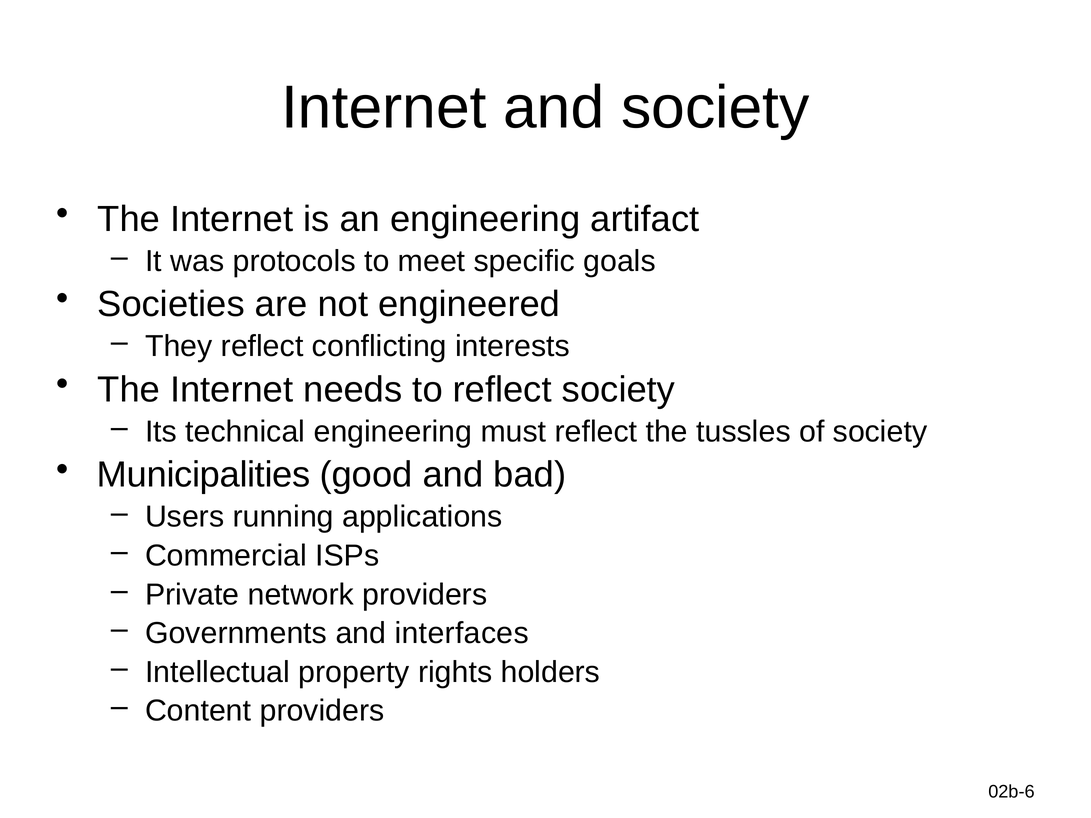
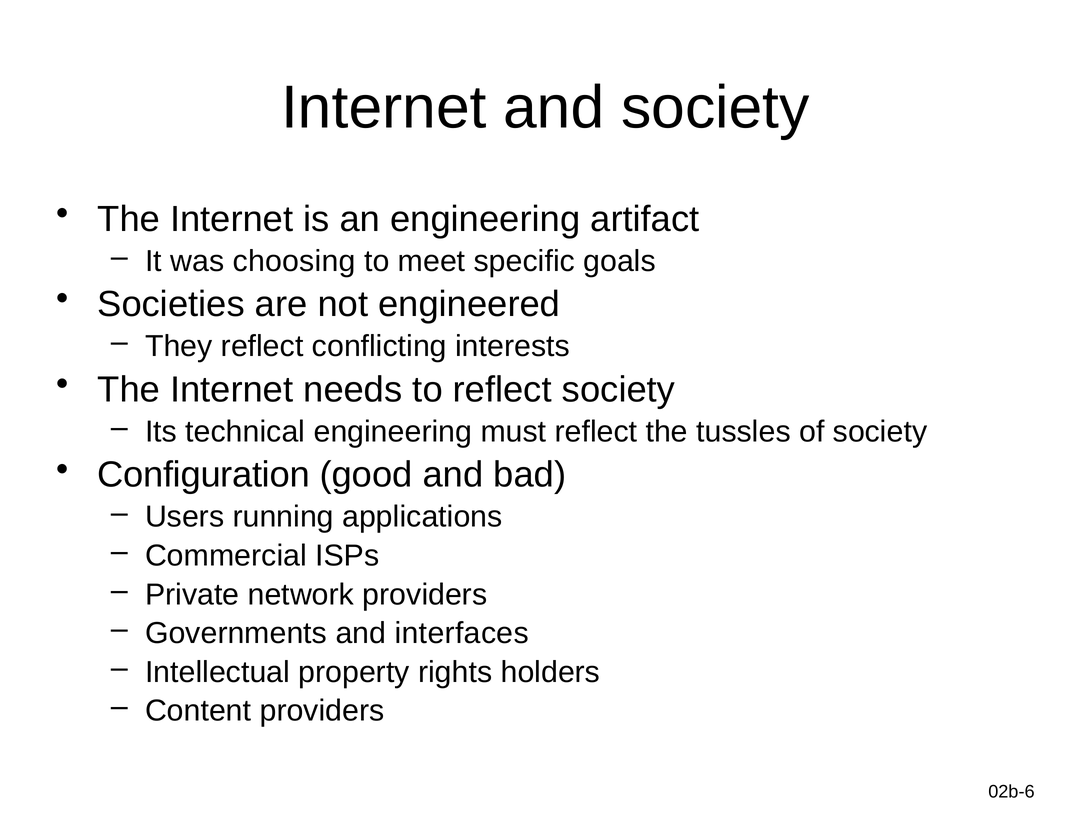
protocols: protocols -> choosing (294, 261)
Municipalities: Municipalities -> Configuration (204, 475)
